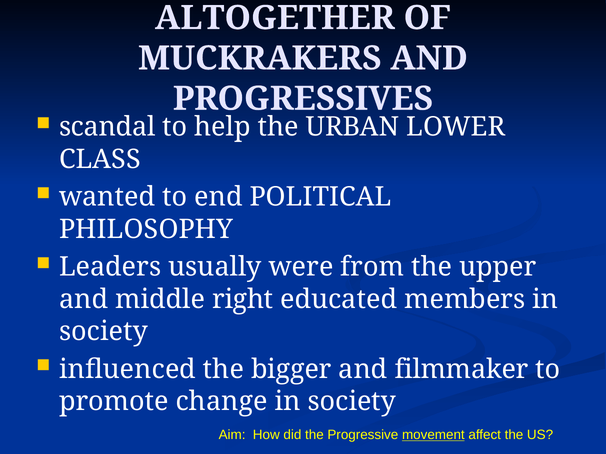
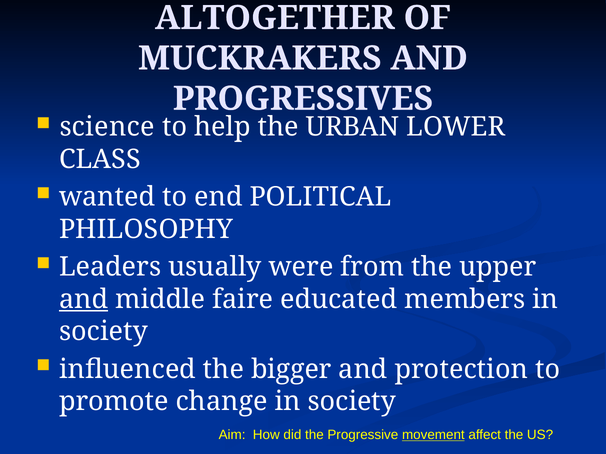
scandal: scandal -> science (107, 127)
and underline: none -> present (84, 300)
right: right -> faire (243, 300)
filmmaker: filmmaker -> protection (461, 370)
